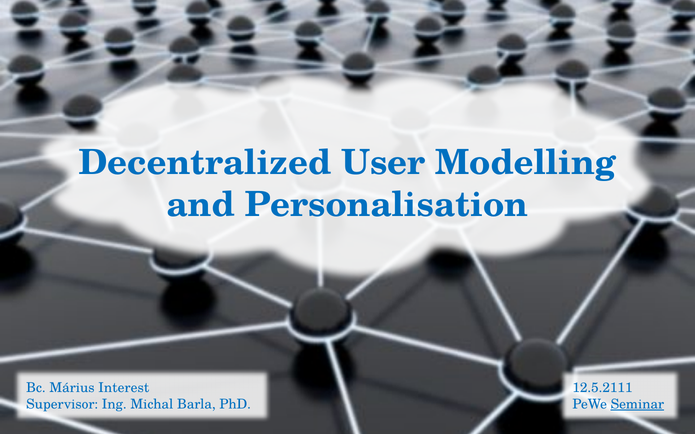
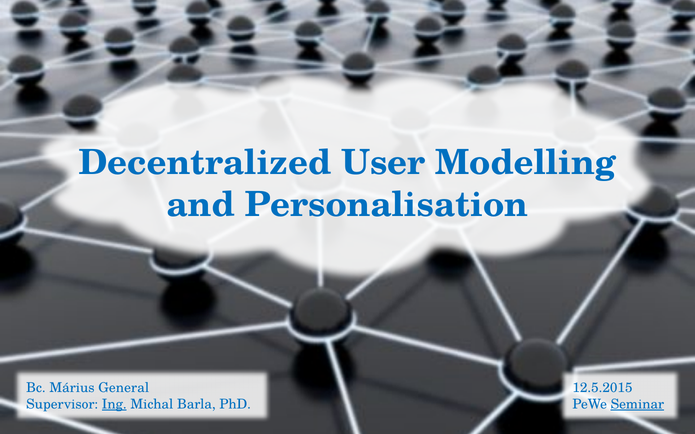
Interest: Interest -> General (124, 388)
12.5.2111: 12.5.2111 -> 12.5.2015 (602, 388)
Ing underline: none -> present (114, 405)
